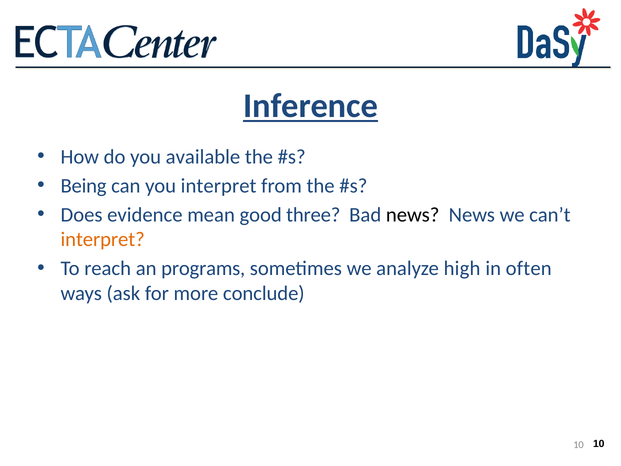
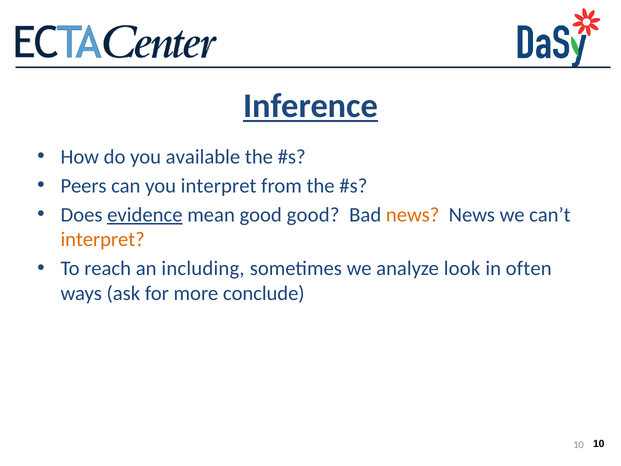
Being: Being -> Peers (84, 186)
evidence underline: none -> present (145, 215)
good three: three -> good (313, 215)
news colour: black -> orange (413, 215)
programs: programs -> including (203, 268)
high: high -> look (462, 268)
